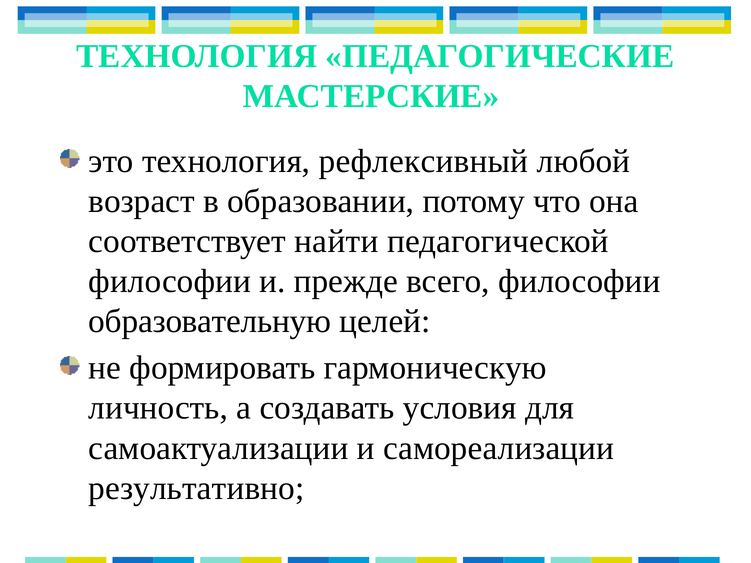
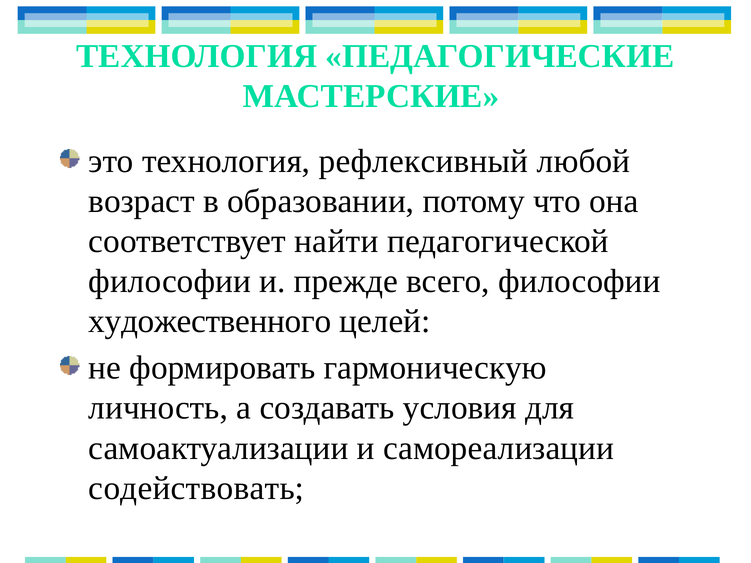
образовательную: образовательную -> художественного (210, 321)
результативно: результативно -> содействовать (196, 488)
